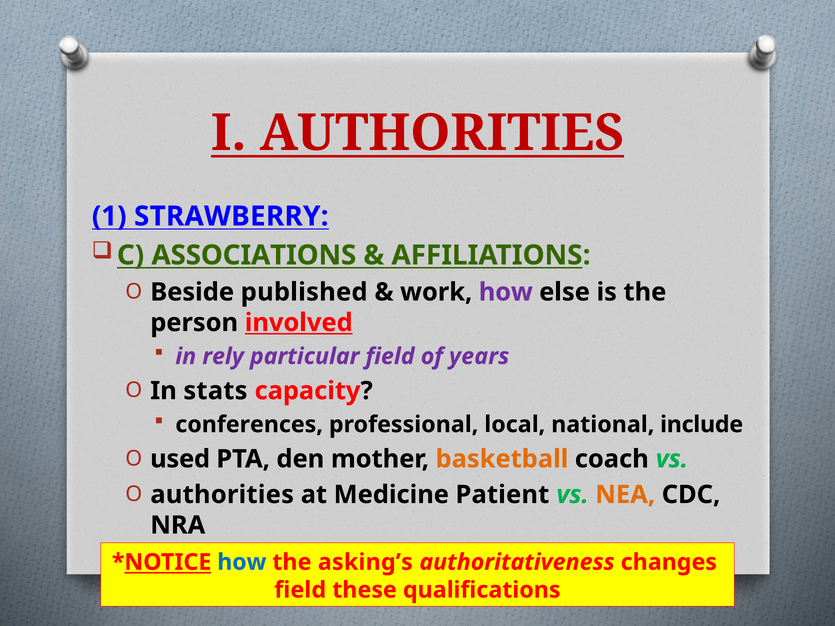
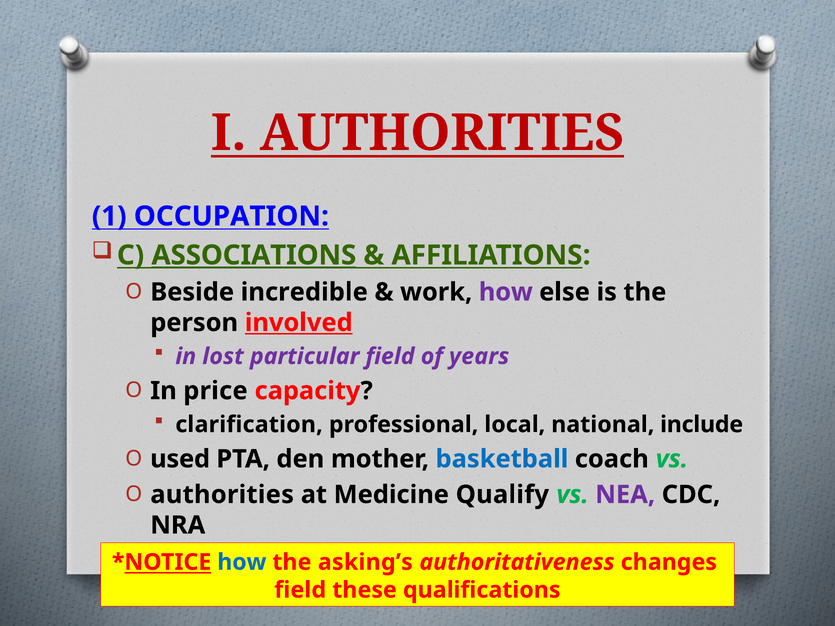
STRAWBERRY: STRAWBERRY -> OCCUPATION (231, 216)
ASSOCIATIONS underline: none -> present (254, 255)
published: published -> incredible (304, 292)
rely: rely -> lost (223, 357)
stats: stats -> price (215, 391)
conferences: conferences -> clarification (249, 425)
basketball colour: orange -> blue (502, 459)
Patient: Patient -> Qualify (502, 495)
NEA colour: orange -> purple (625, 495)
